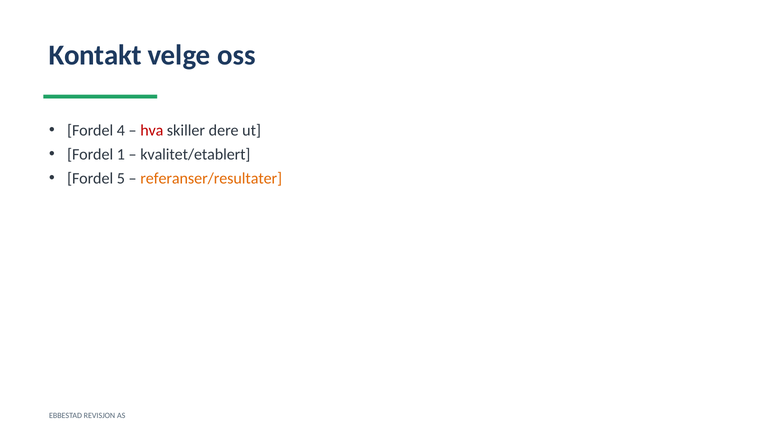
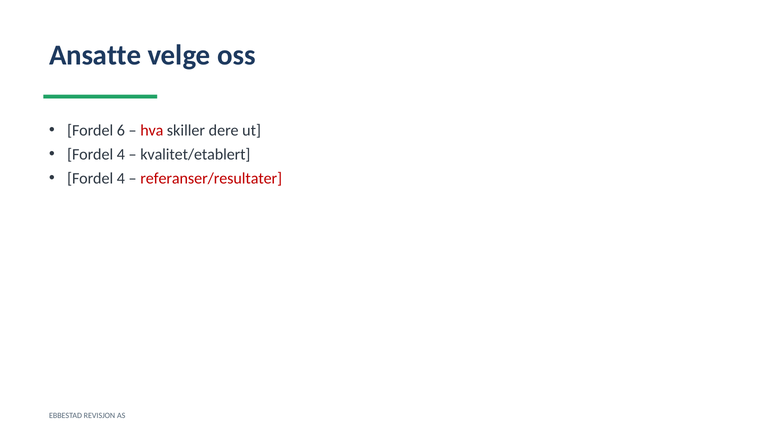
Kontakt: Kontakt -> Ansatte (95, 55)
4: 4 -> 6 (121, 131)
1: 1 -> 4 (121, 155)
5: 5 -> 4 (121, 179)
referanser/resultater colour: orange -> red (211, 179)
